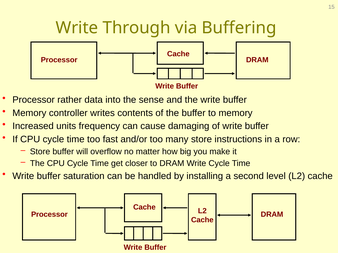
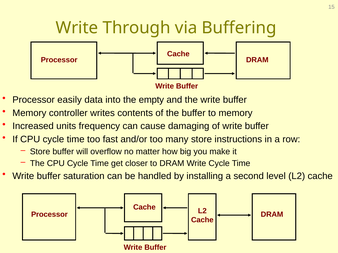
rather: rather -> easily (70, 100)
sense: sense -> empty (151, 100)
